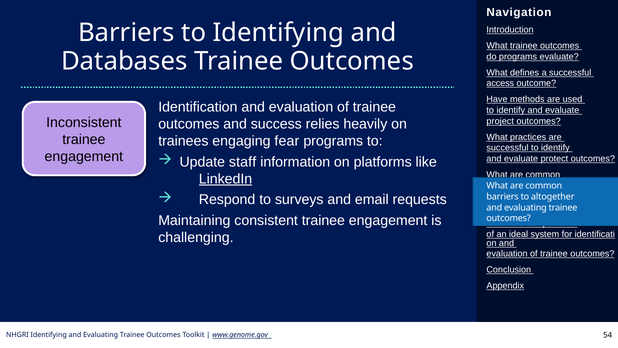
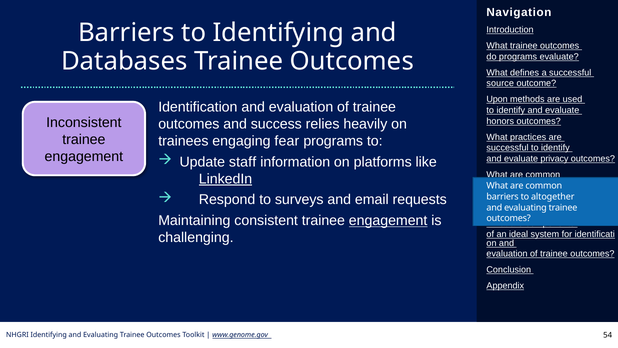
access: access -> source (500, 83)
Have: Have -> Upon (497, 99)
project: project -> honors (500, 121)
protect: protect -> privacy (554, 159)
engagement underline: none -> present (388, 220)
